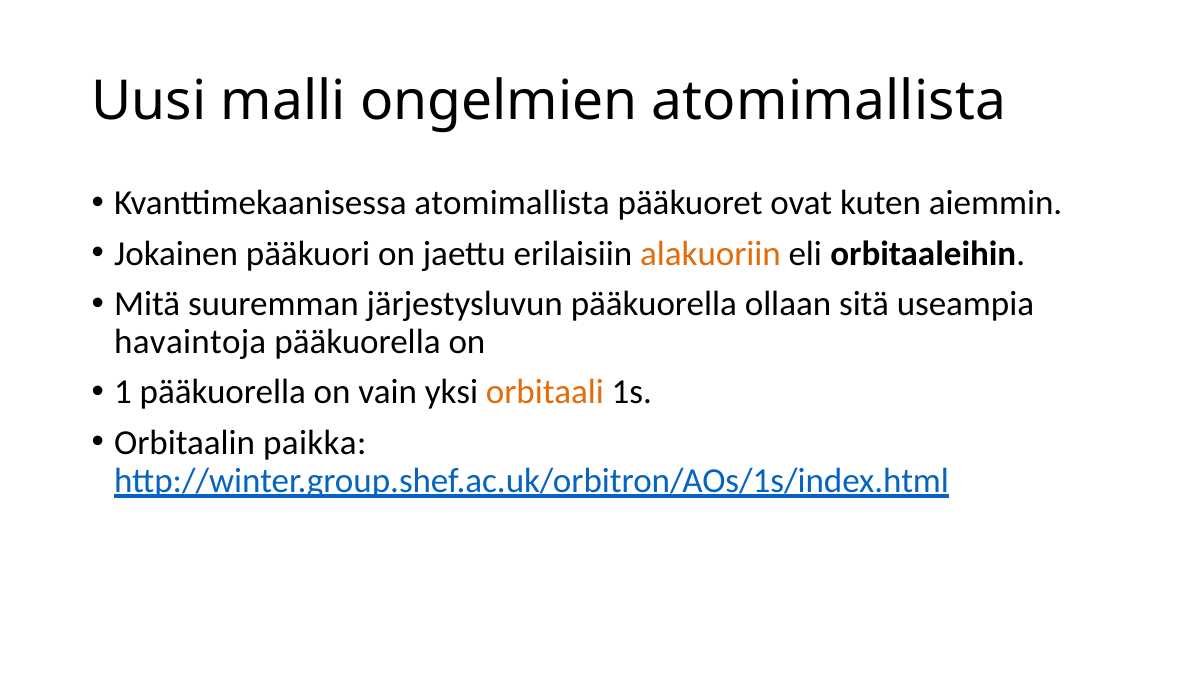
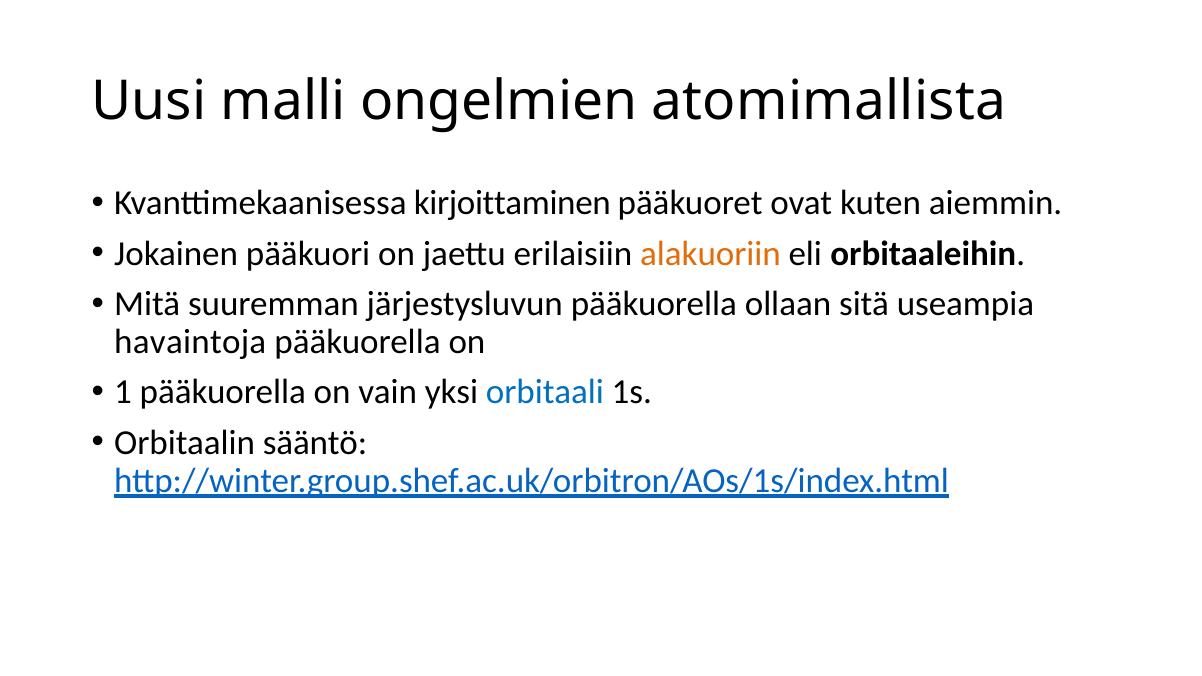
Kvanttimekaanisessa atomimallista: atomimallista -> kirjoittaminen (512, 203)
orbitaali colour: orange -> blue (545, 392)
paikka: paikka -> sääntö (315, 443)
